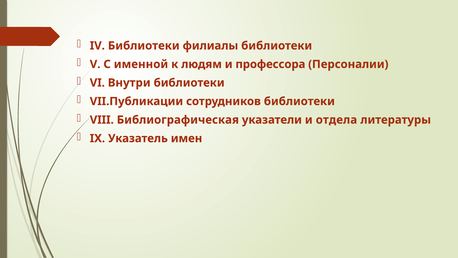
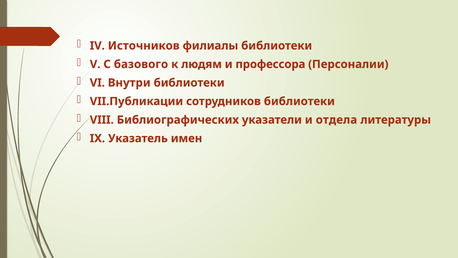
IV Библиотеки: Библиотеки -> Источников (144, 46)
именной: именной -> базового (141, 64)
Библиографическая: Библиографическая -> Библиографических (178, 120)
